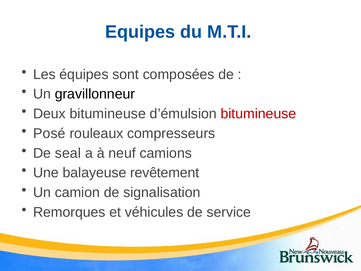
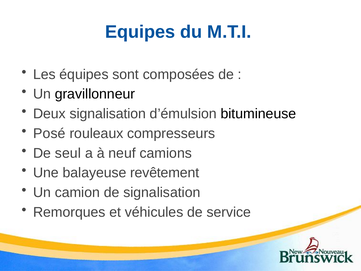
Deux bitumineuse: bitumineuse -> signalisation (108, 114)
bitumineuse colour: red -> black (258, 114)
seal: seal -> seul (68, 153)
